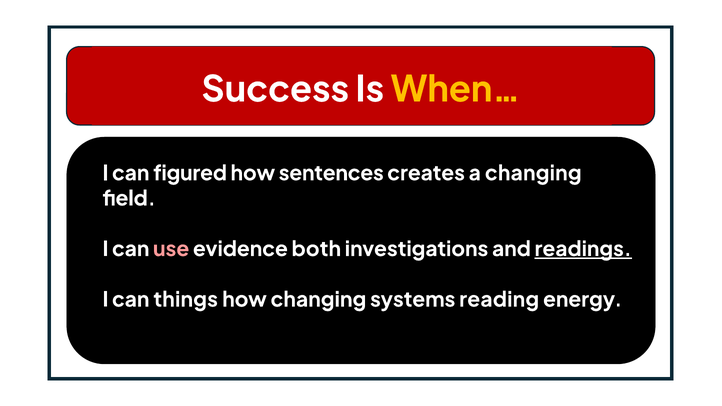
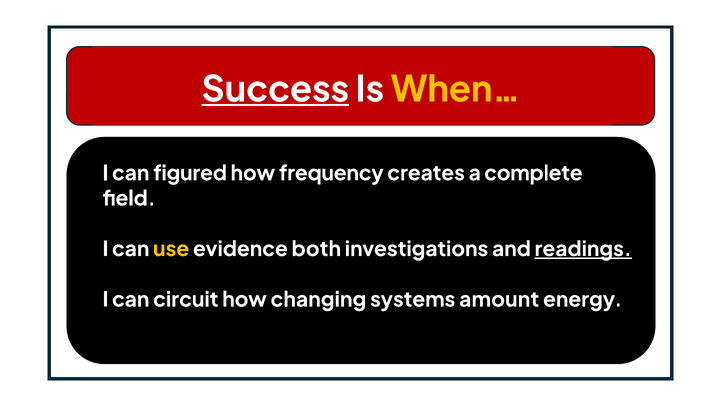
Success underline: none -> present (275, 90)
sentences: sentences -> frequency (331, 173)
a changing: changing -> complete (533, 173)
use colour: pink -> yellow (171, 249)
things: things -> circuit (186, 300)
reading: reading -> amount (499, 300)
